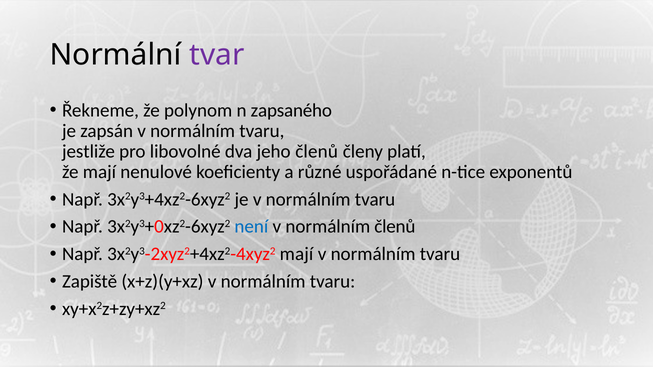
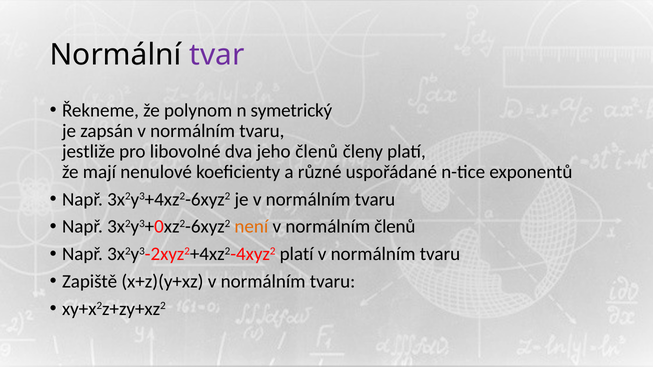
zapsaného: zapsaného -> symetrický (291, 110)
není colour: blue -> orange (251, 227)
3x2y3-2xyz2+4xz2-4xyz2 mají: mají -> platí (297, 254)
